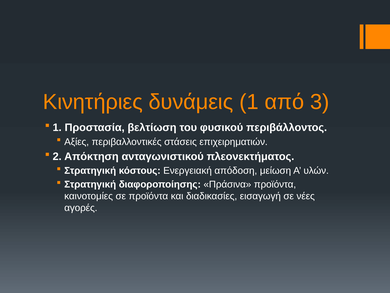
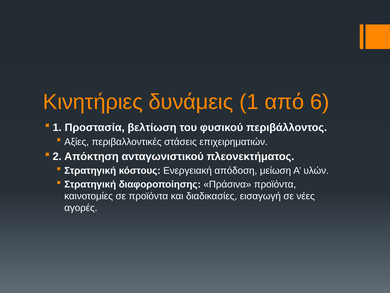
3: 3 -> 6 (320, 102)
